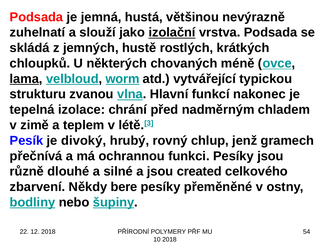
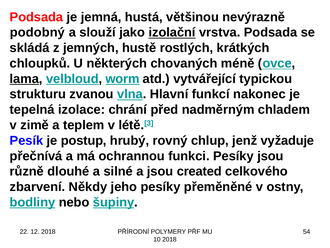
zuhelnatí: zuhelnatí -> podobný (37, 32)
divoký: divoký -> postup (84, 140)
gramech: gramech -> vyžaduje (287, 140)
bere: bere -> jeho (124, 187)
